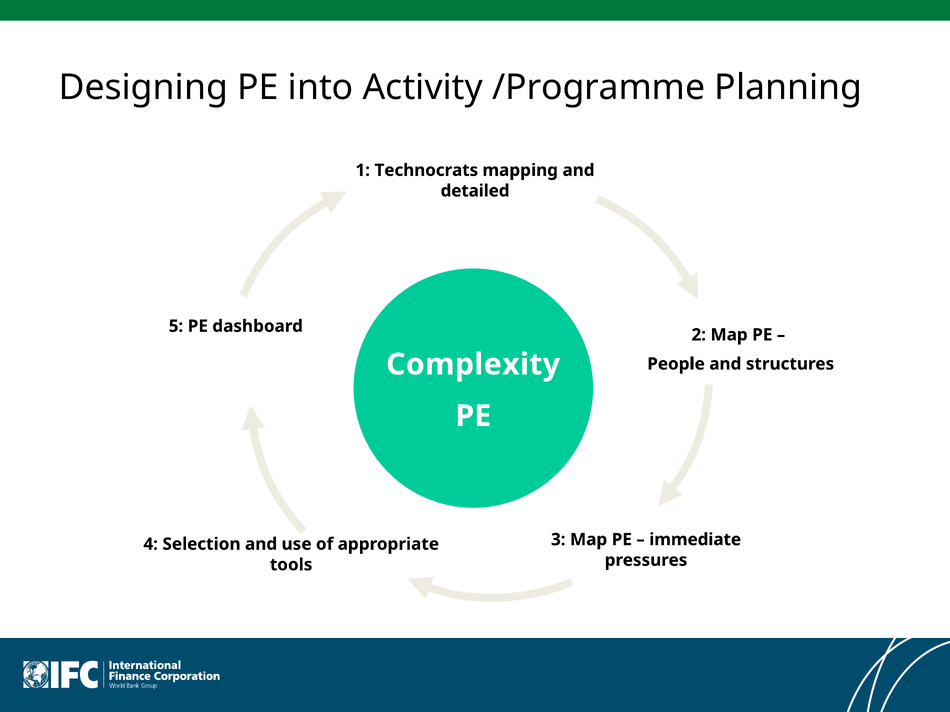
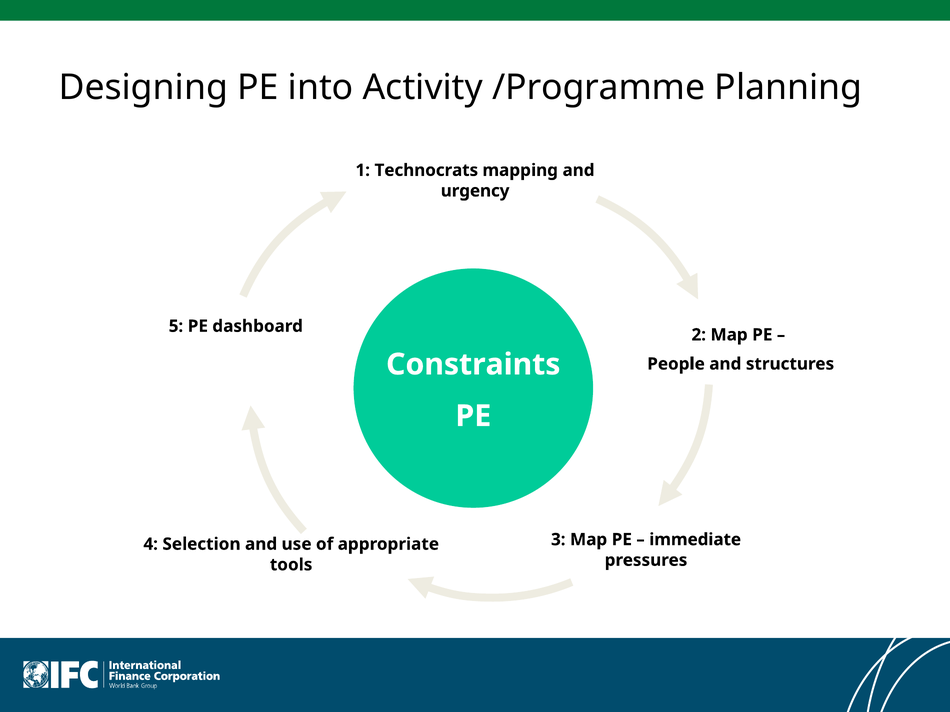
detailed: detailed -> urgency (475, 191)
Complexity: Complexity -> Constraints (473, 365)
